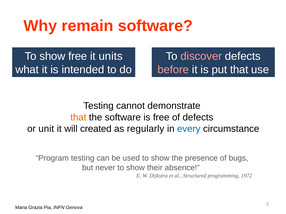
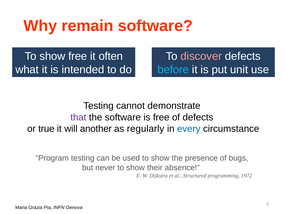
units: units -> often (111, 56)
before colour: pink -> light blue (173, 70)
put that: that -> unit (239, 70)
that colour: orange -> purple (78, 118)
unit: unit -> true (46, 129)
created: created -> another (96, 129)
